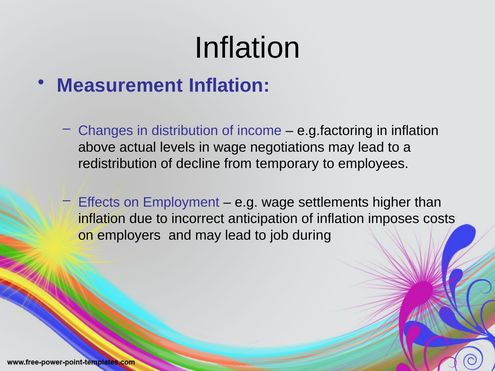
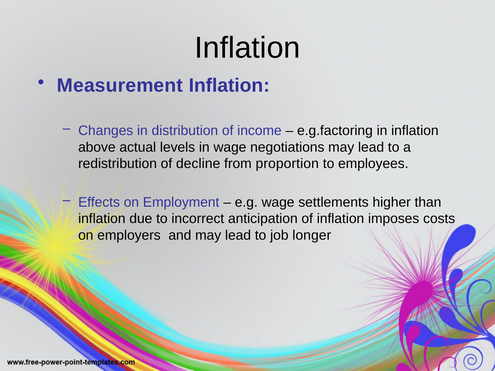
temporary: temporary -> proportion (287, 164)
during: during -> longer (312, 235)
